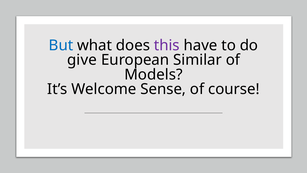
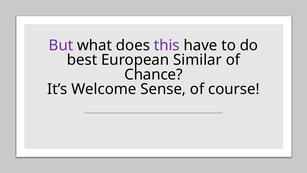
But colour: blue -> purple (61, 45)
give: give -> best (82, 60)
Models: Models -> Chance (154, 74)
